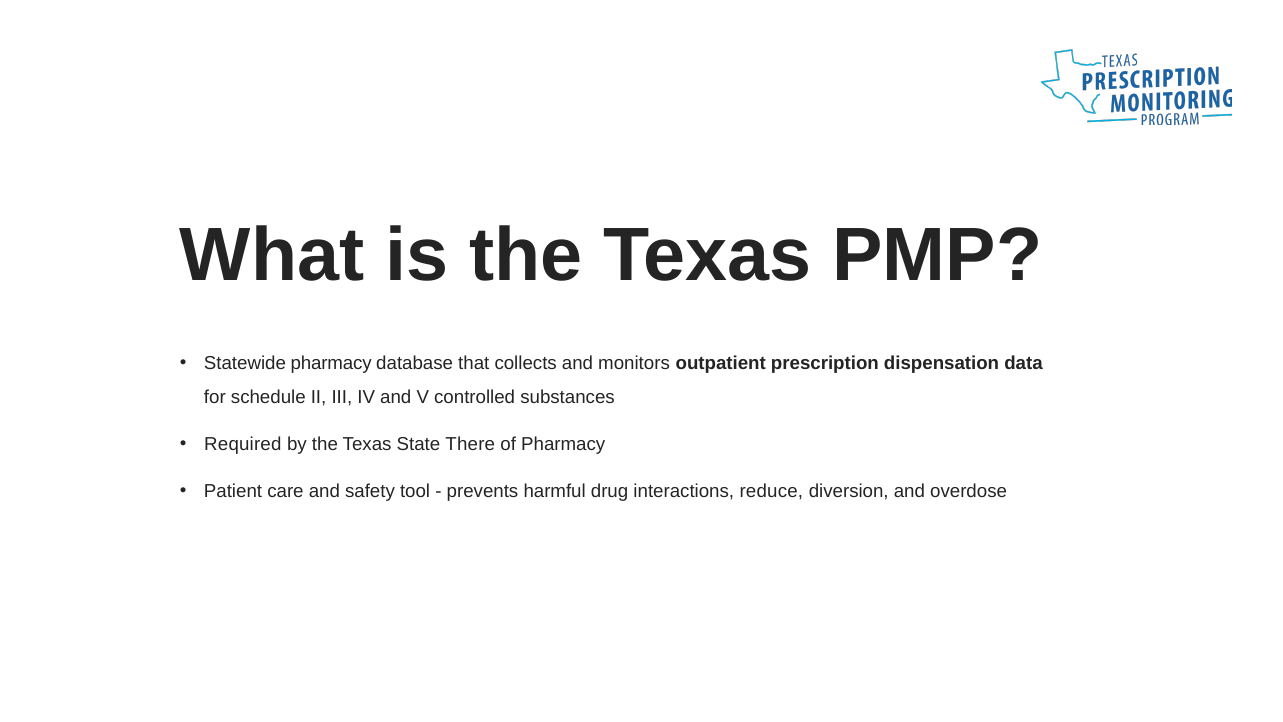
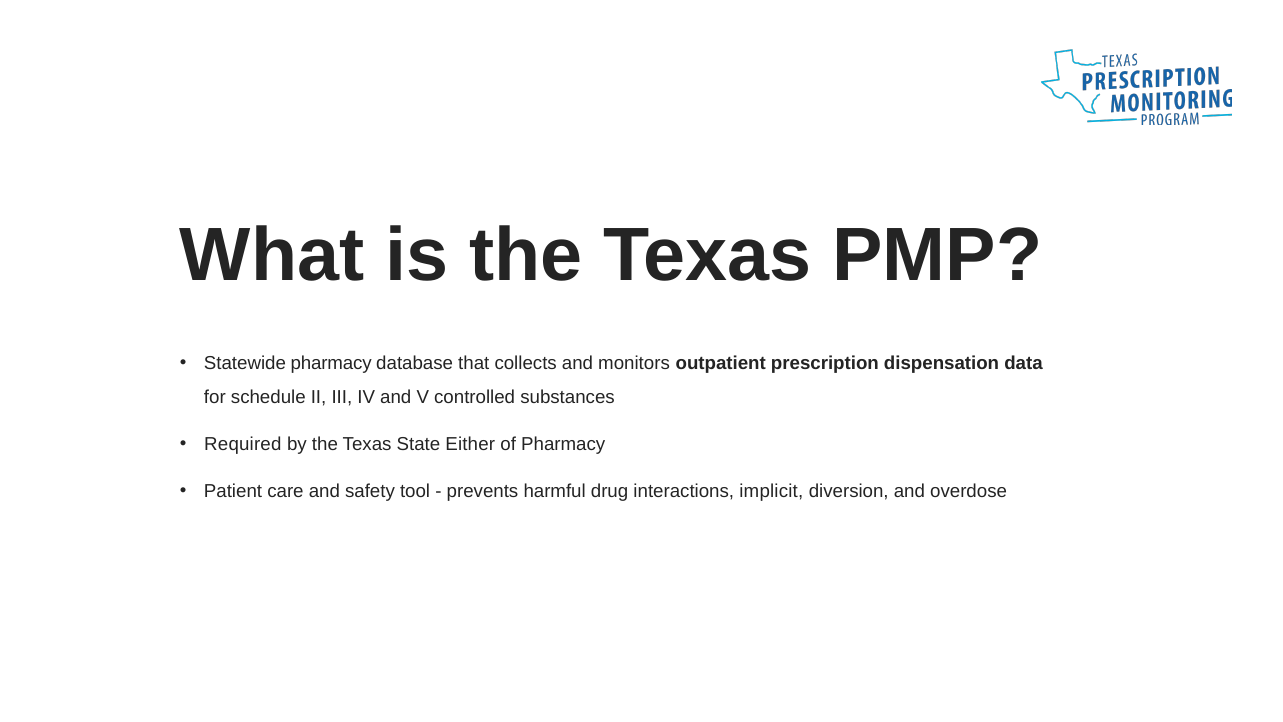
There: There -> Either (470, 444)
reduce: reduce -> implicit (771, 491)
